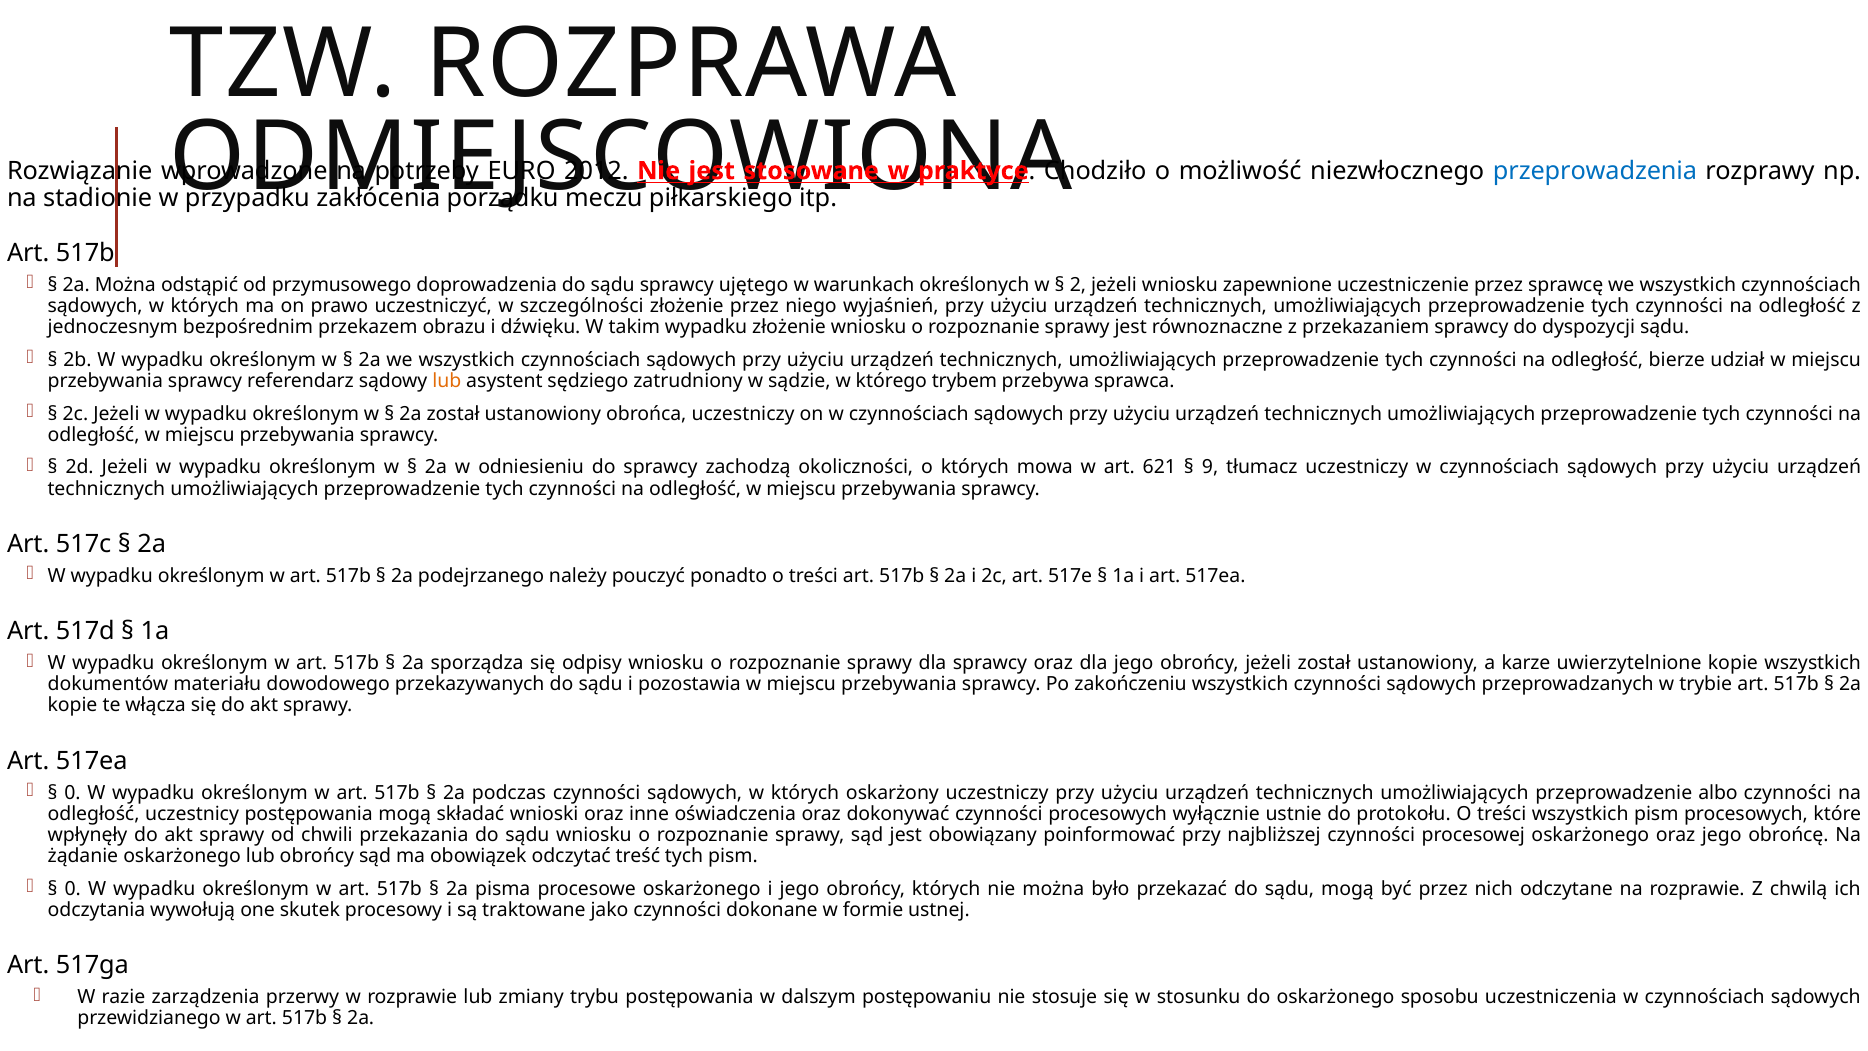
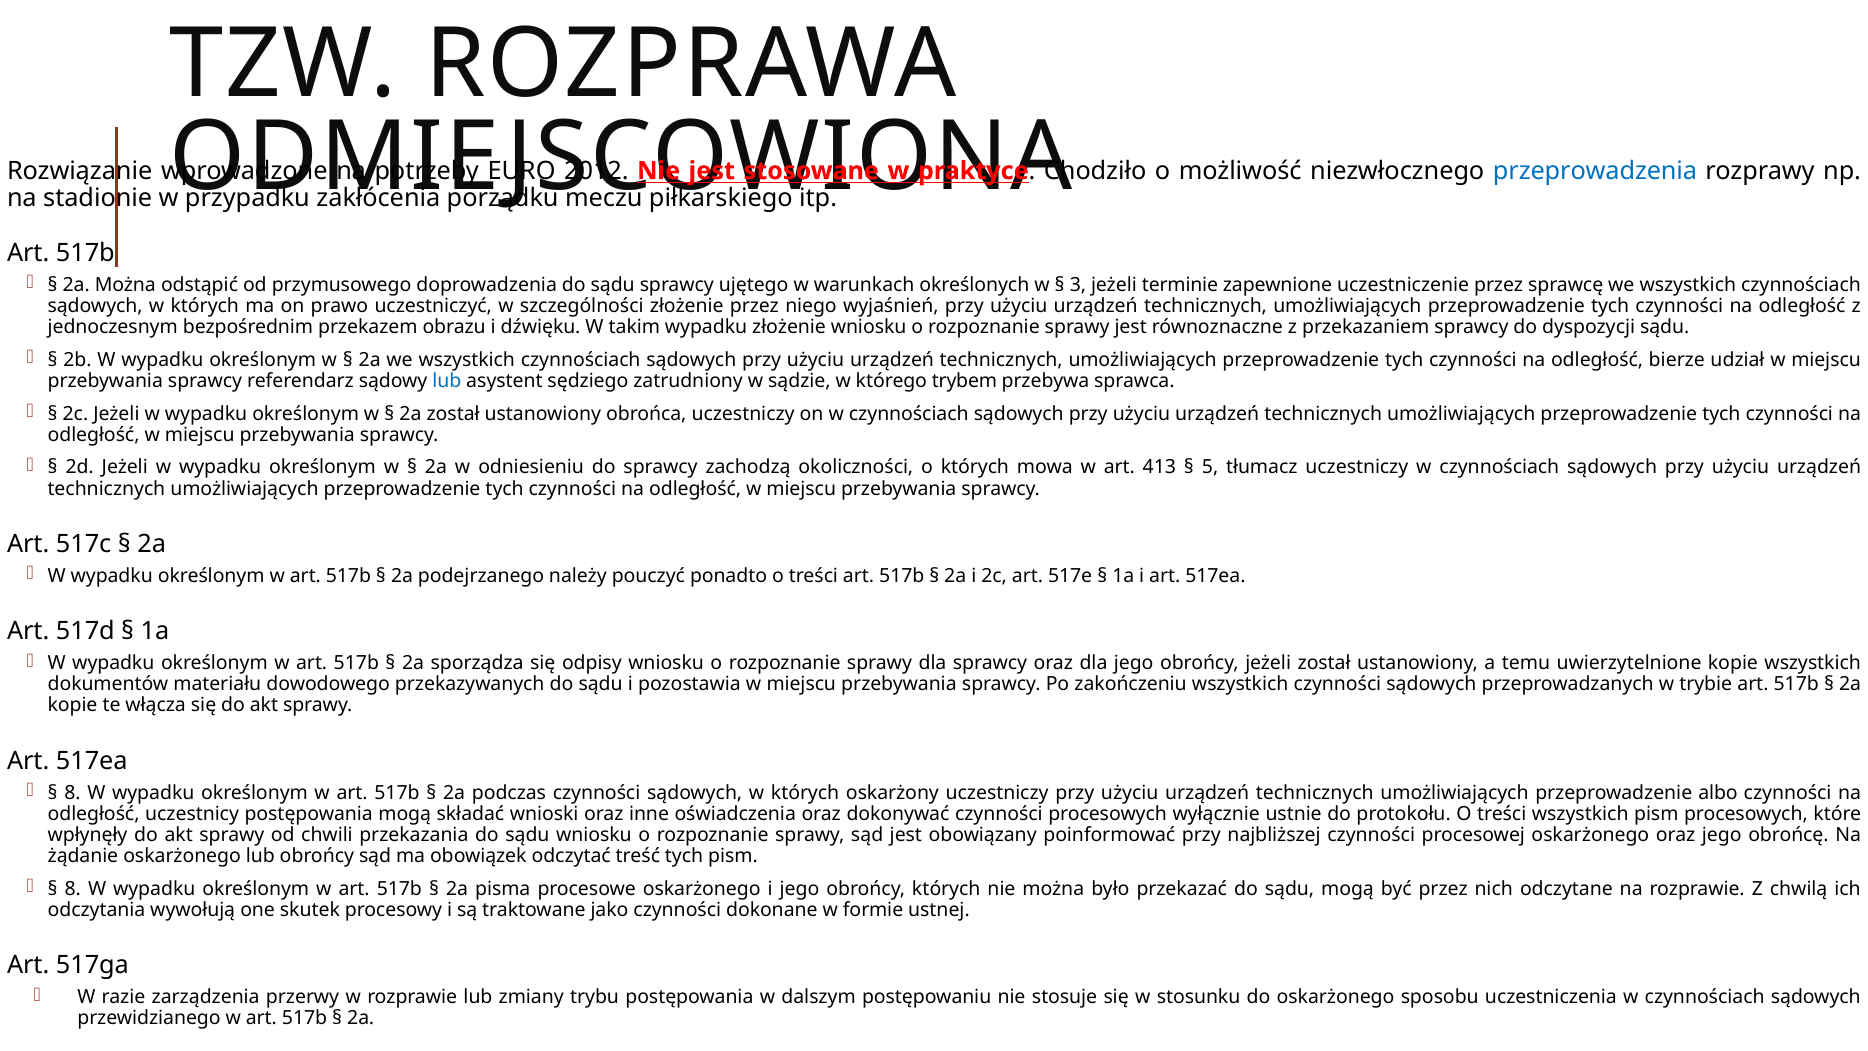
2: 2 -> 3 (1078, 285)
jeżeli wniosku: wniosku -> terminie (1180, 285)
lub colour: orange -> blue (447, 381)
621: 621 -> 413 (1159, 467)
9: 9 -> 5 (1210, 467)
karze: karze -> temu (1526, 663)
0: 0 -> 8 (72, 793)
0: 0 -> 8 (73, 889)
